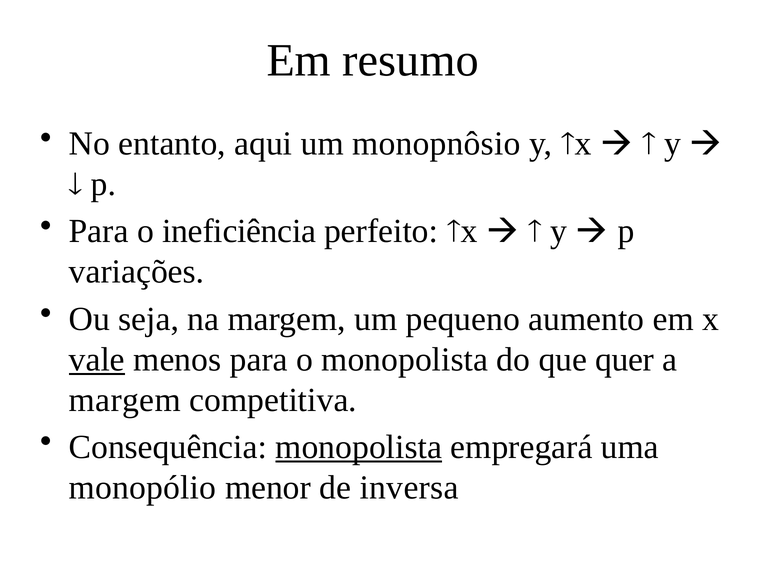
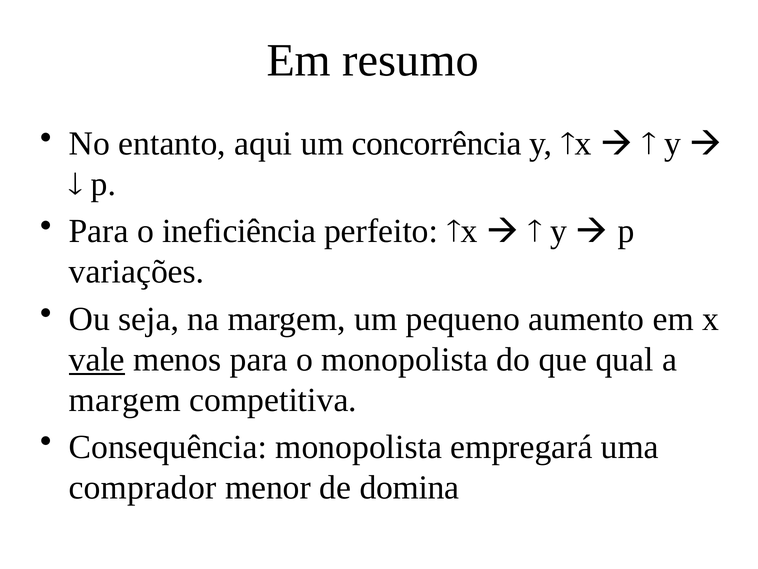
monopnôsio: monopnôsio -> concorrência (437, 143)
quer: quer -> qual (625, 359)
monopolista underline: present -> none (359, 447)
monopólio: monopólio -> comprador (143, 487)
inversa: inversa -> domina (409, 487)
